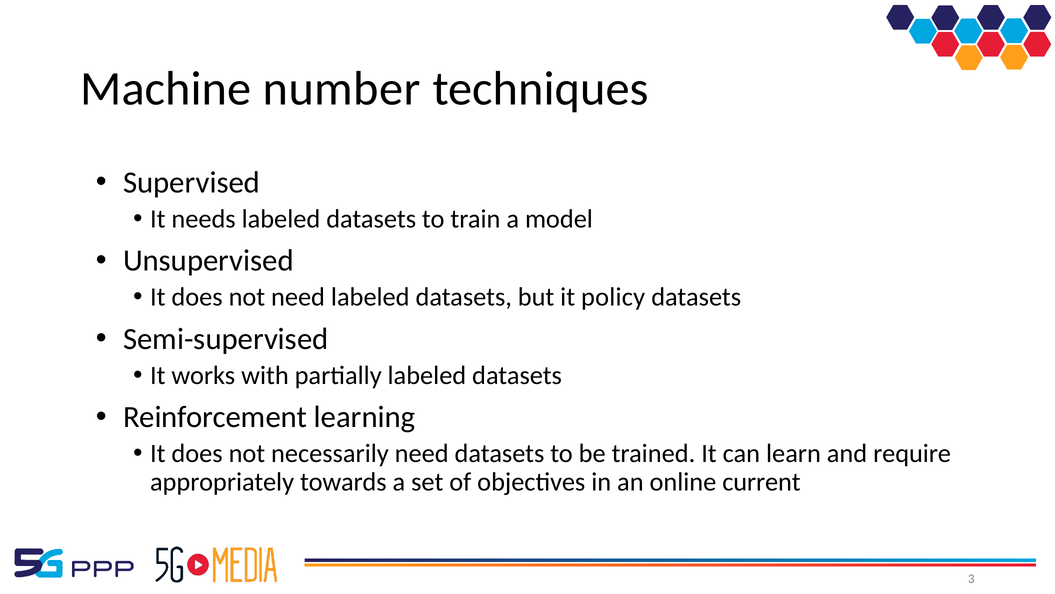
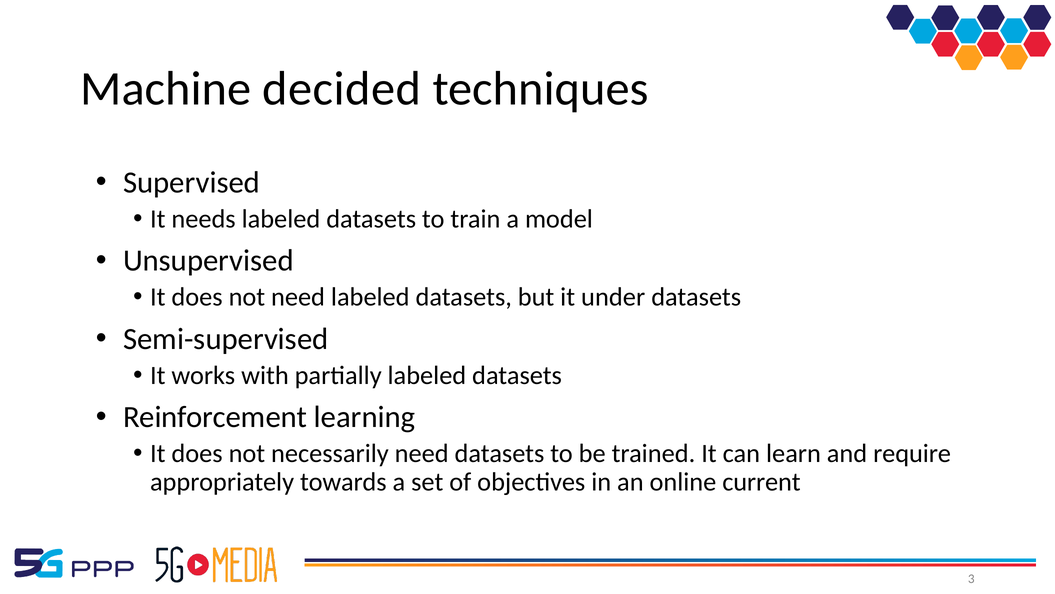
number: number -> decided (342, 89)
policy: policy -> under (613, 297)
